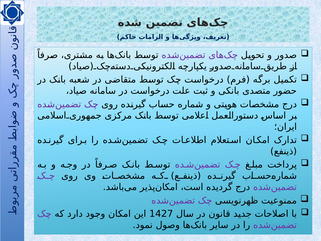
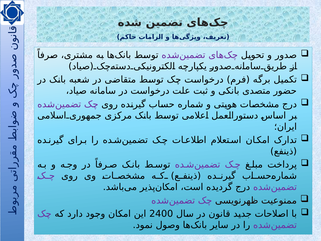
1427: 1427 -> 2400 (161, 214)
